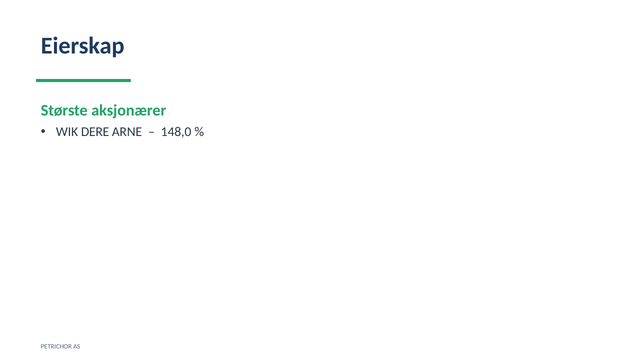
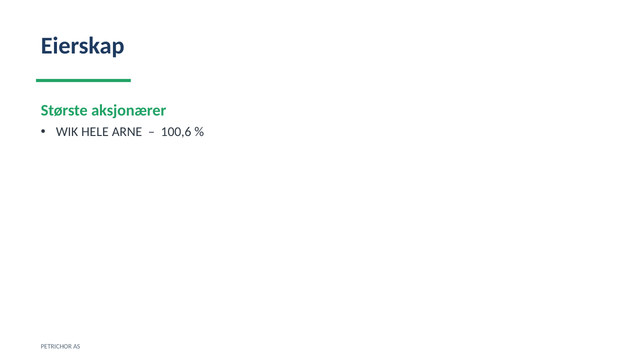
DERE: DERE -> HELE (95, 132)
148,0: 148,0 -> 100,6 (176, 132)
